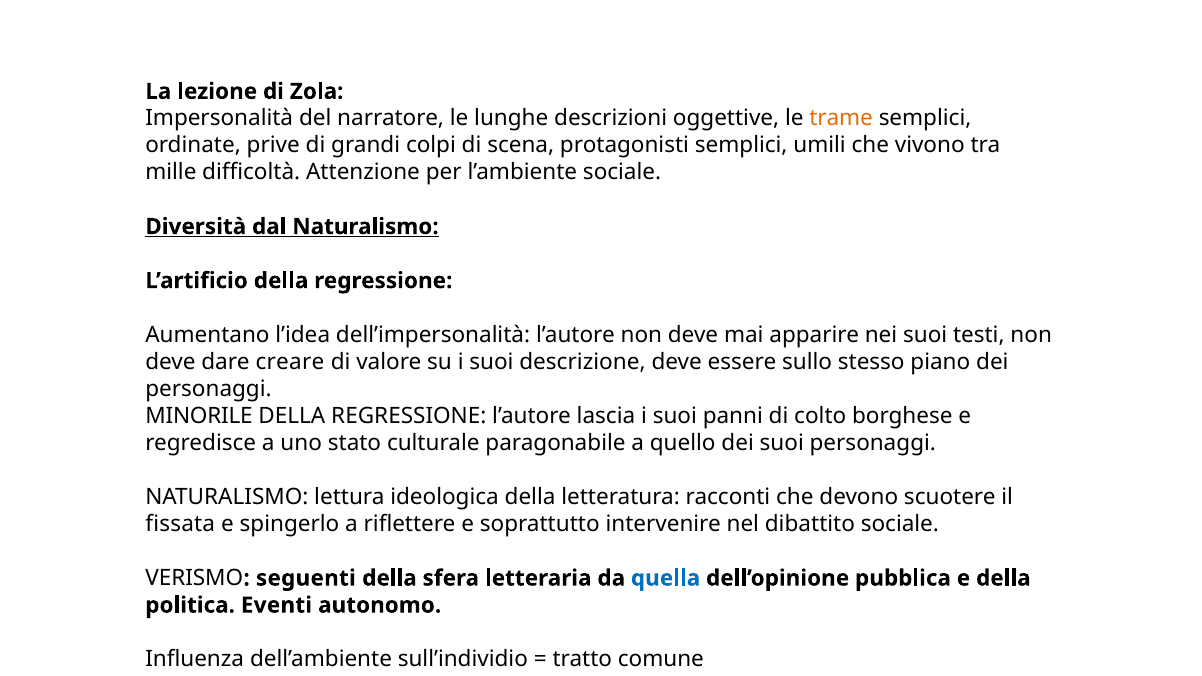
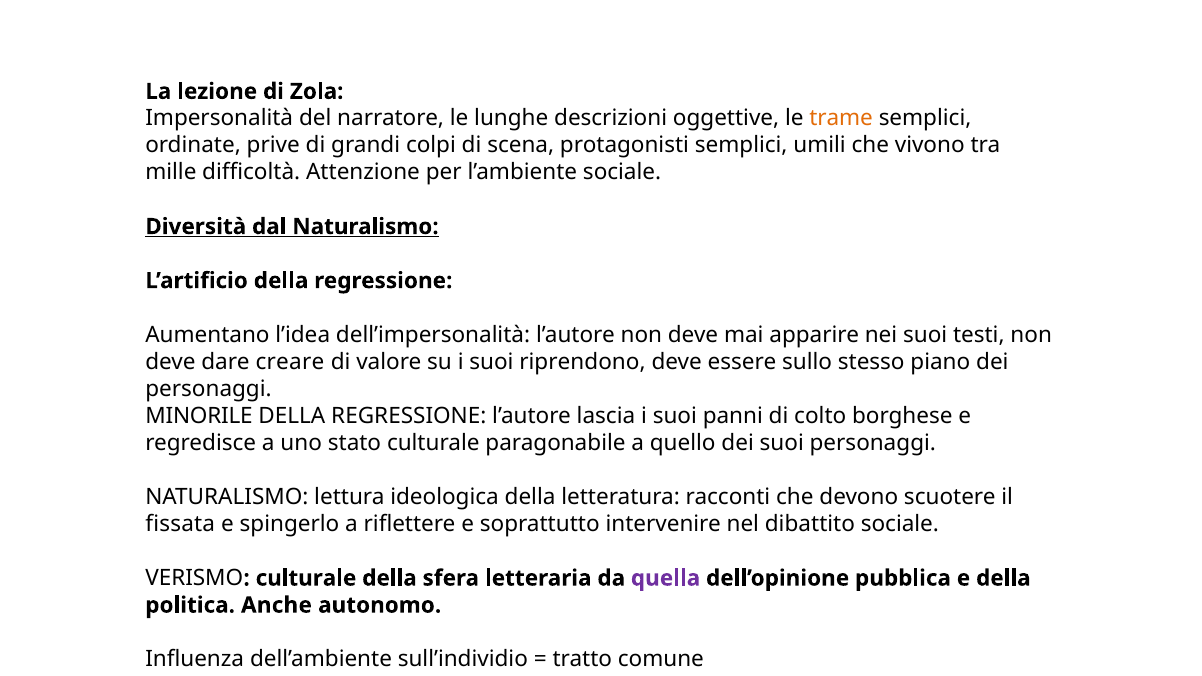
descrizione: descrizione -> riprendono (582, 362)
seguenti: seguenti -> culturale (306, 578)
quella colour: blue -> purple (666, 578)
Eventi: Eventi -> Anche (276, 605)
